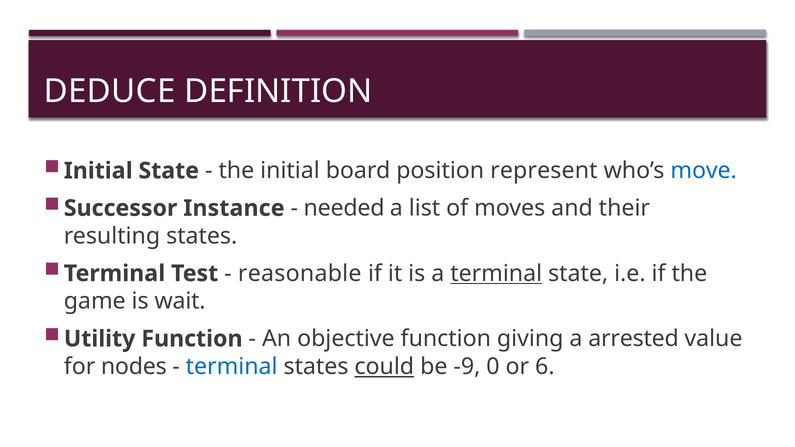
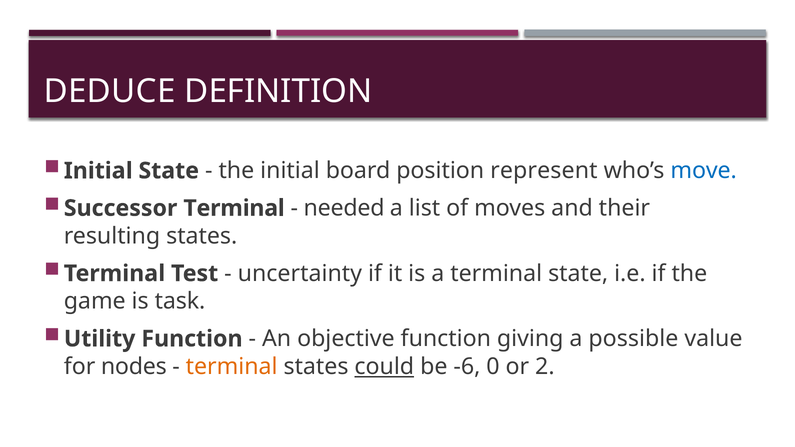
Successor Instance: Instance -> Terminal (234, 208)
reasonable: reasonable -> uncertainty (300, 274)
terminal underline: present -> none (496, 274)
wait: wait -> task (180, 301)
arrested: arrested -> possible (633, 339)
terminal colour: blue -> orange (232, 367)
-9: -9 -> -6 (467, 367)
6: 6 -> 2 (545, 367)
